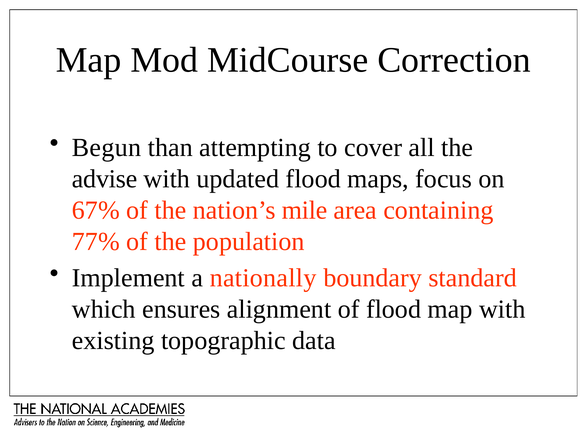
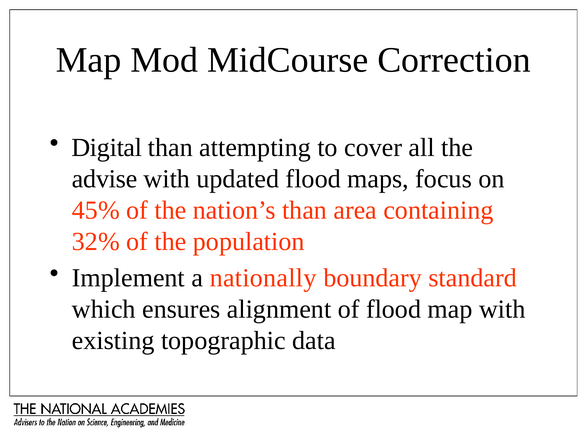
Begun: Begun -> Digital (107, 148)
67%: 67% -> 45% (96, 210)
nation’s mile: mile -> than (305, 210)
77%: 77% -> 32% (96, 242)
